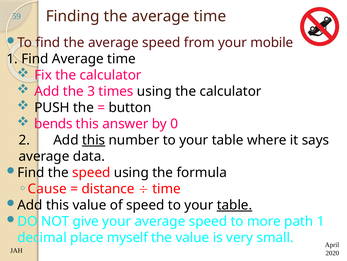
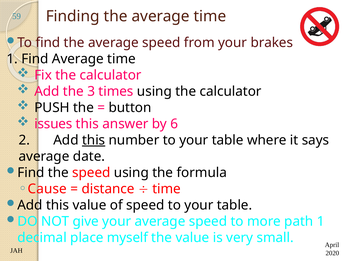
mobile: mobile -> brakes (272, 43)
bends: bends -> issues (53, 124)
0: 0 -> 6 (174, 124)
data: data -> date (89, 156)
table underline: present -> none (235, 205)
